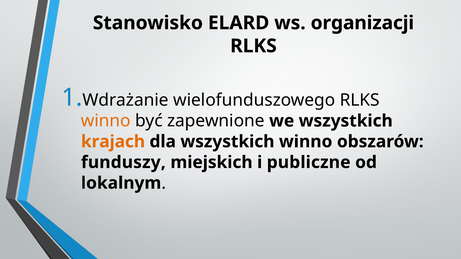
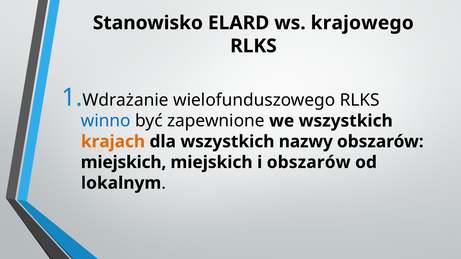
organizacji: organizacji -> krajowego (362, 23)
winno colour: orange -> blue (106, 121)
wszystkich winno: winno -> nazwy (306, 142)
funduszy: funduszy -> miejskich (124, 162)
i publiczne: publiczne -> obszarów (309, 162)
